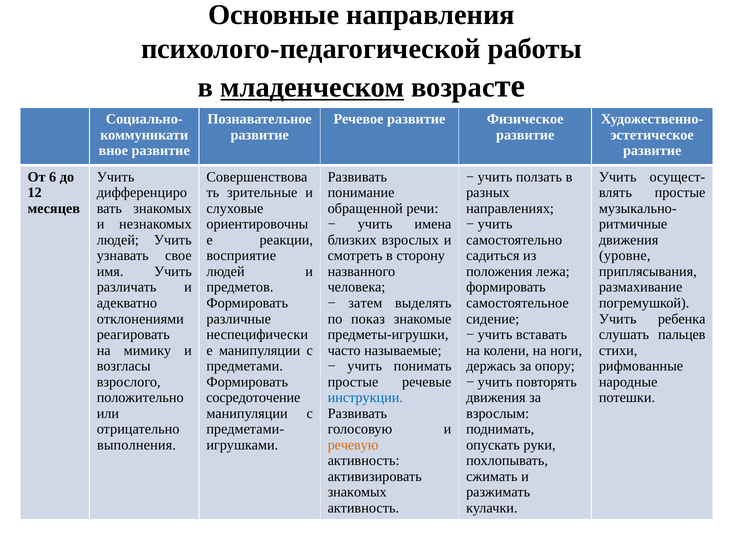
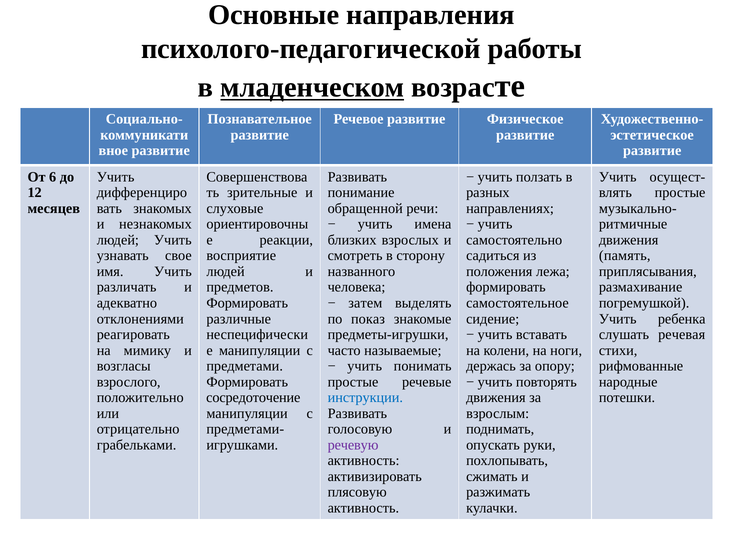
уровне: уровне -> память (625, 256)
пальцев: пальцев -> речевая (682, 334)
выполнения: выполнения -> грабельками (137, 445)
речевую colour: orange -> purple (353, 445)
знакомых: знакомых -> плясовую (357, 492)
